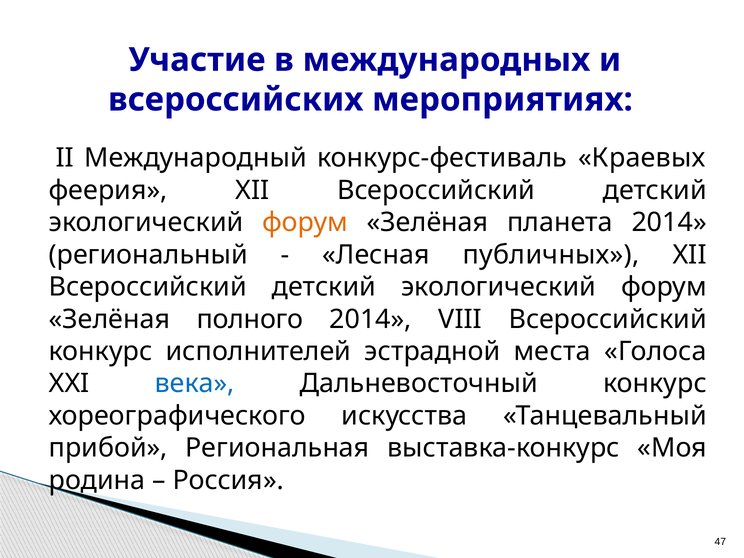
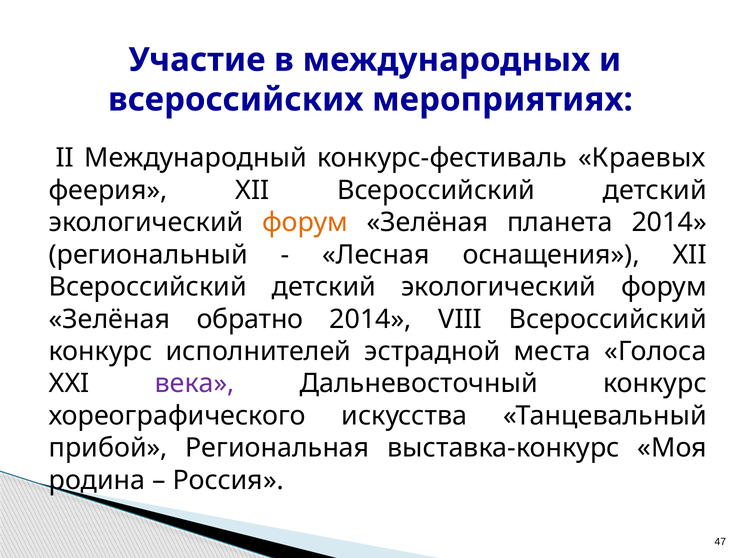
публичных: публичных -> оснащения (551, 255)
полного: полного -> обратно (250, 319)
века colour: blue -> purple (195, 384)
